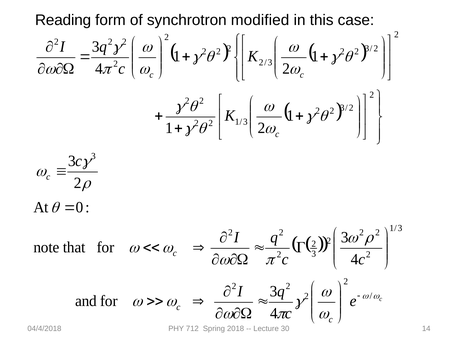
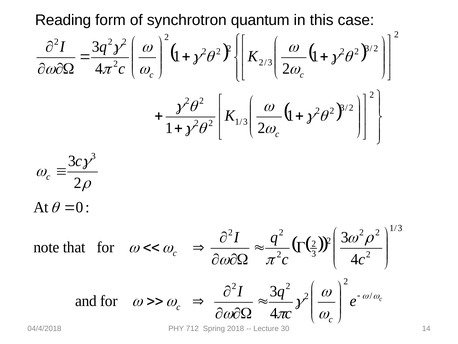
modified: modified -> quantum (260, 20)
